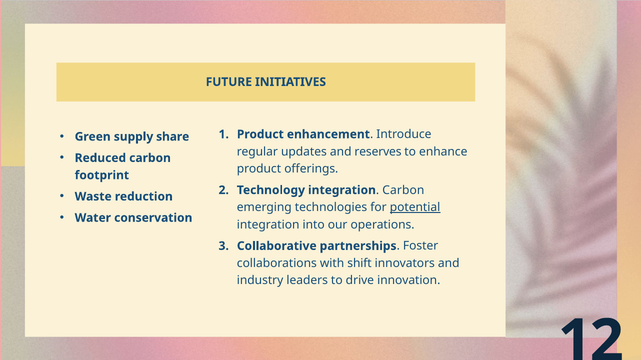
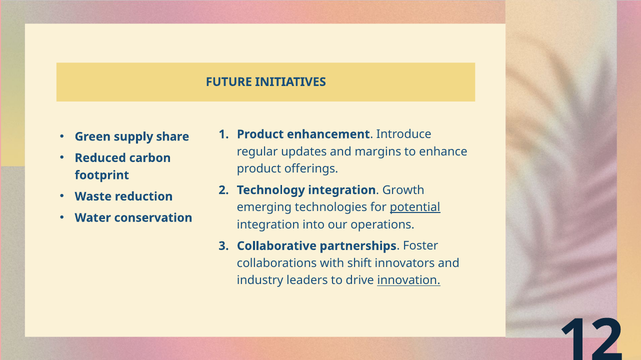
reserves: reserves -> margins (378, 152)
Carbon: Carbon -> Growth (403, 190)
innovation underline: none -> present (409, 281)
